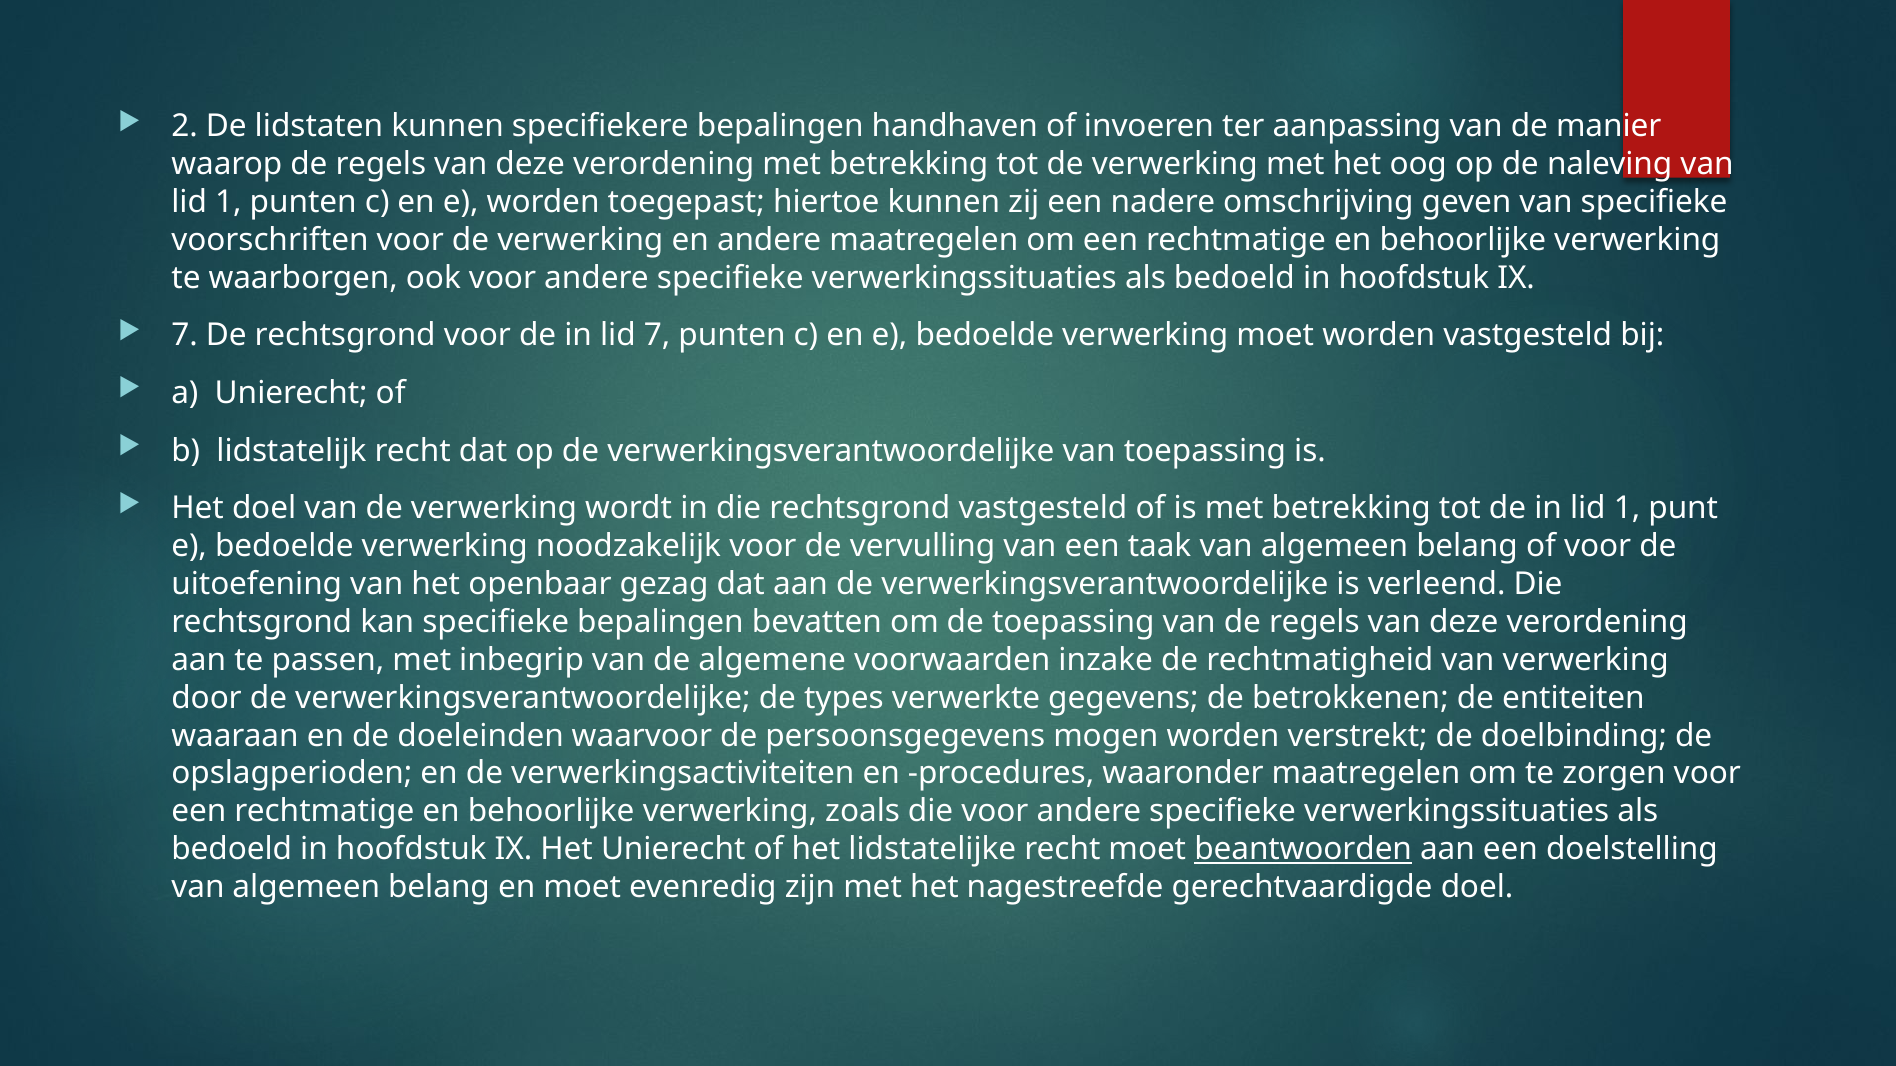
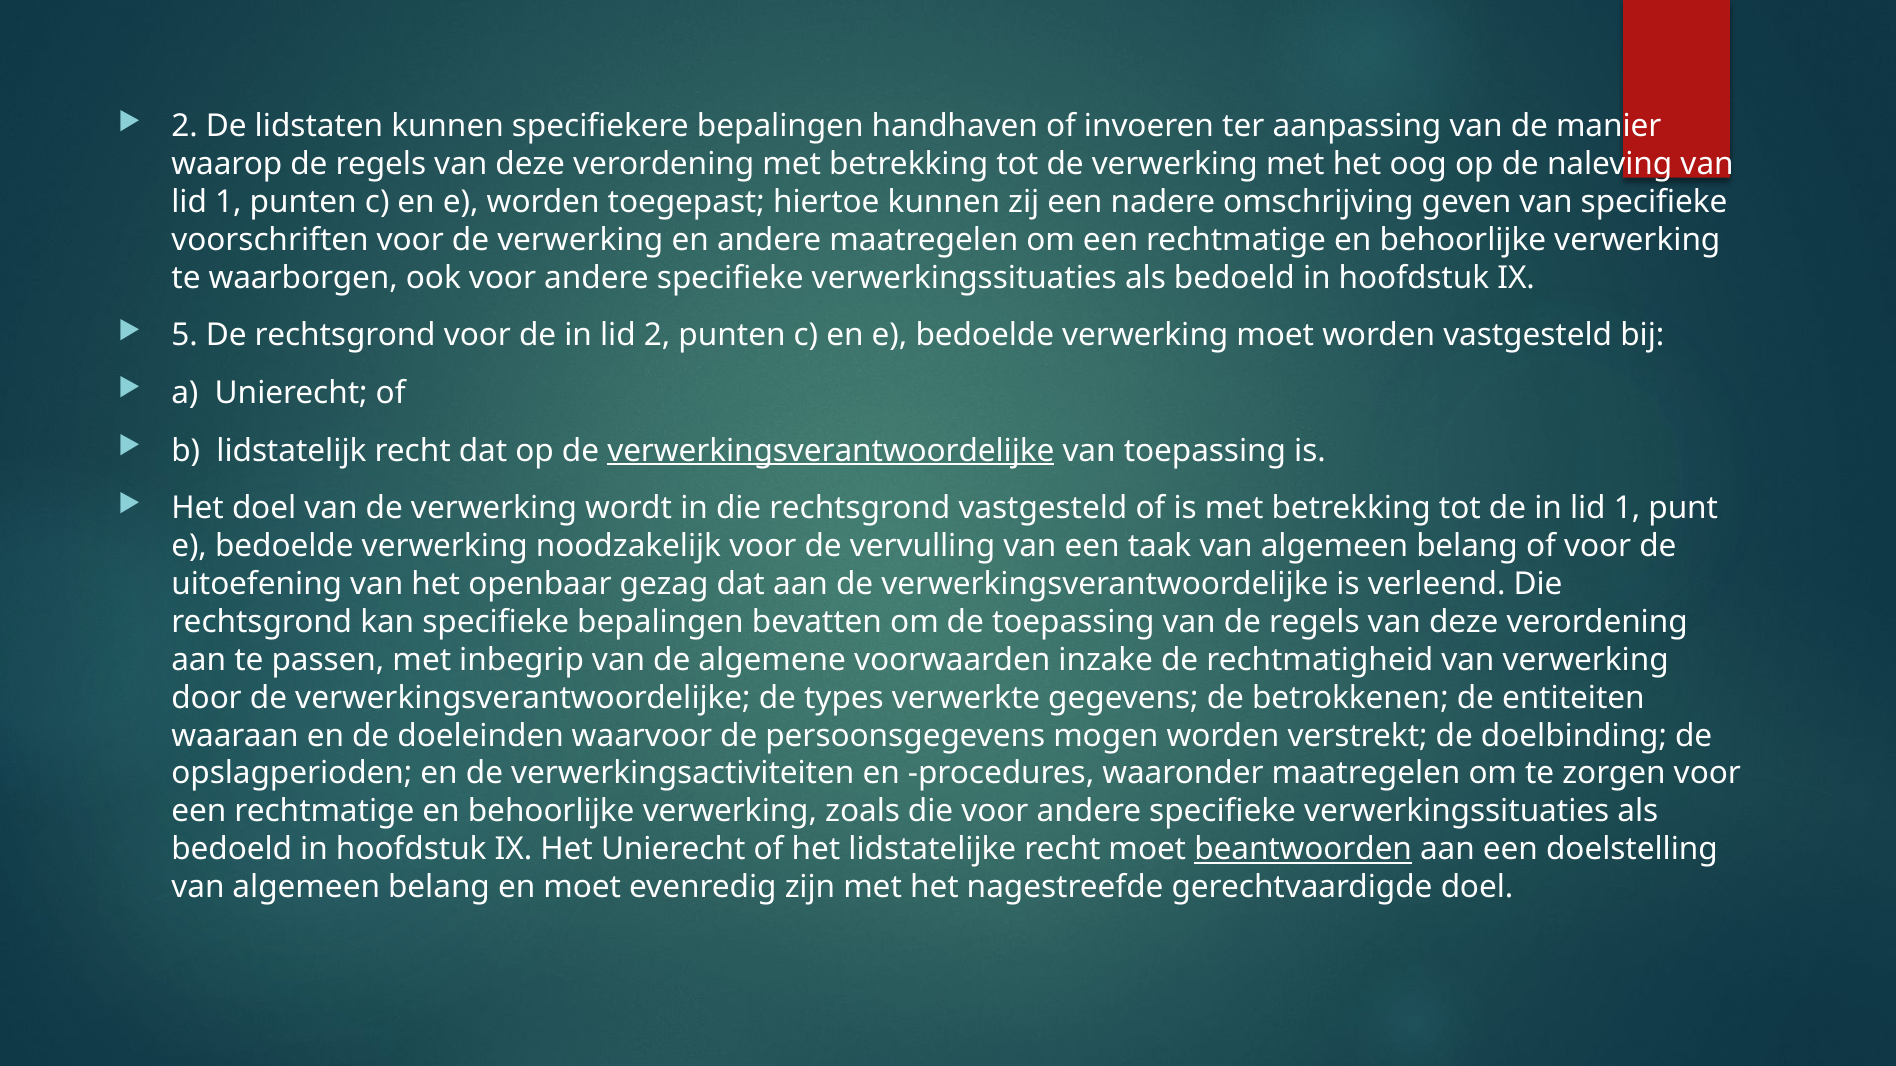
7: 7 -> 5 (185, 336)
lid 7: 7 -> 2 (657, 336)
verwerkingsverantwoordelijke underline: none -> present (831, 451)
